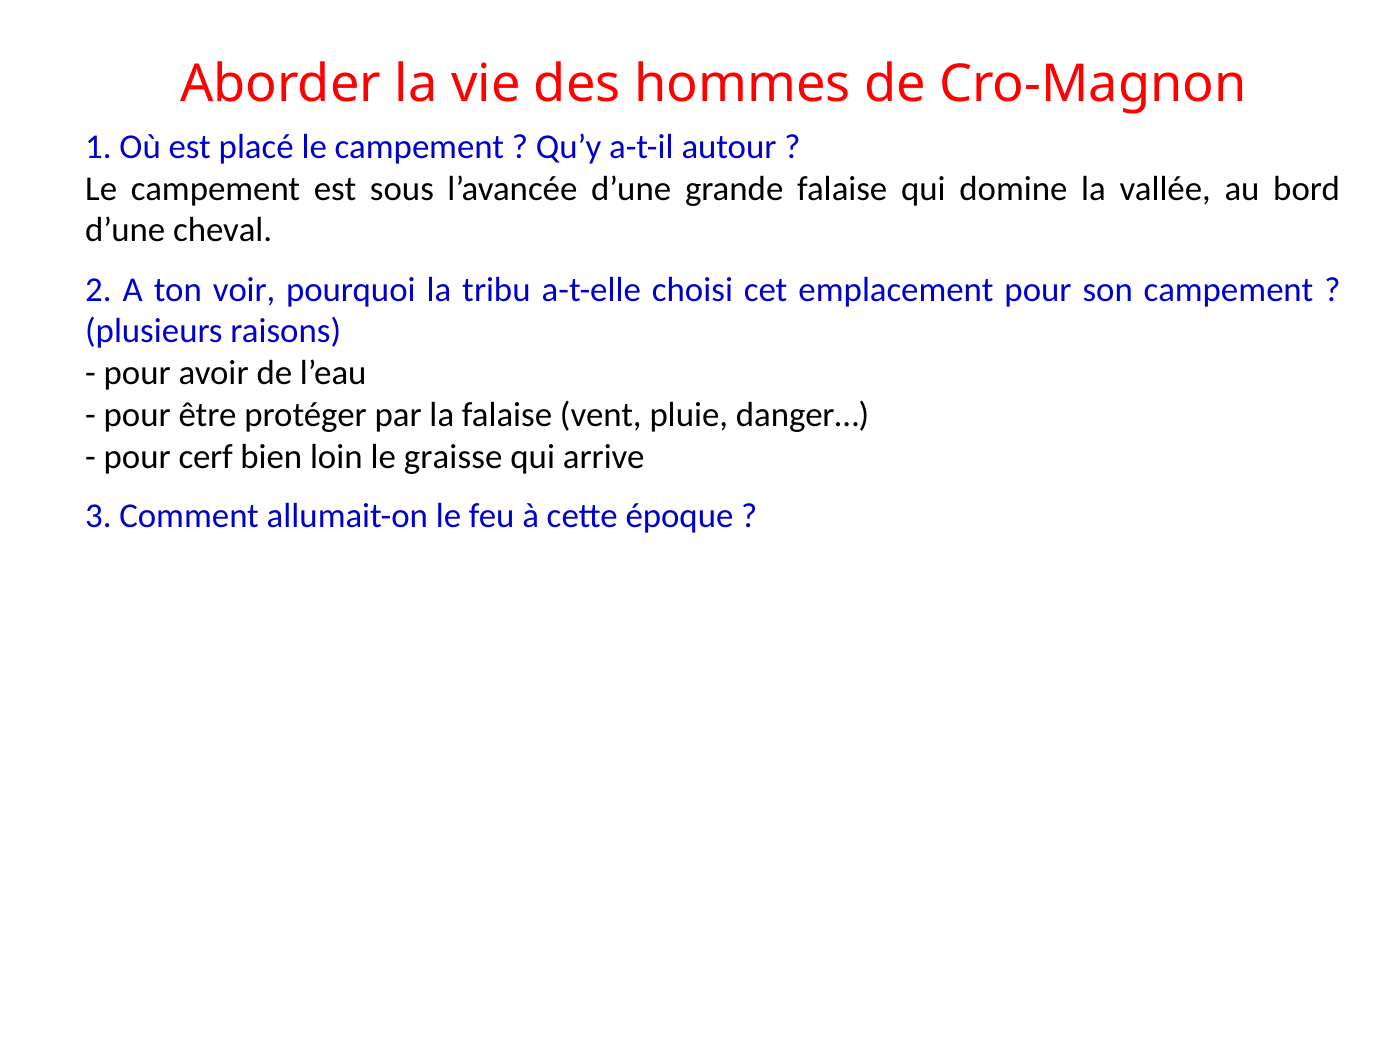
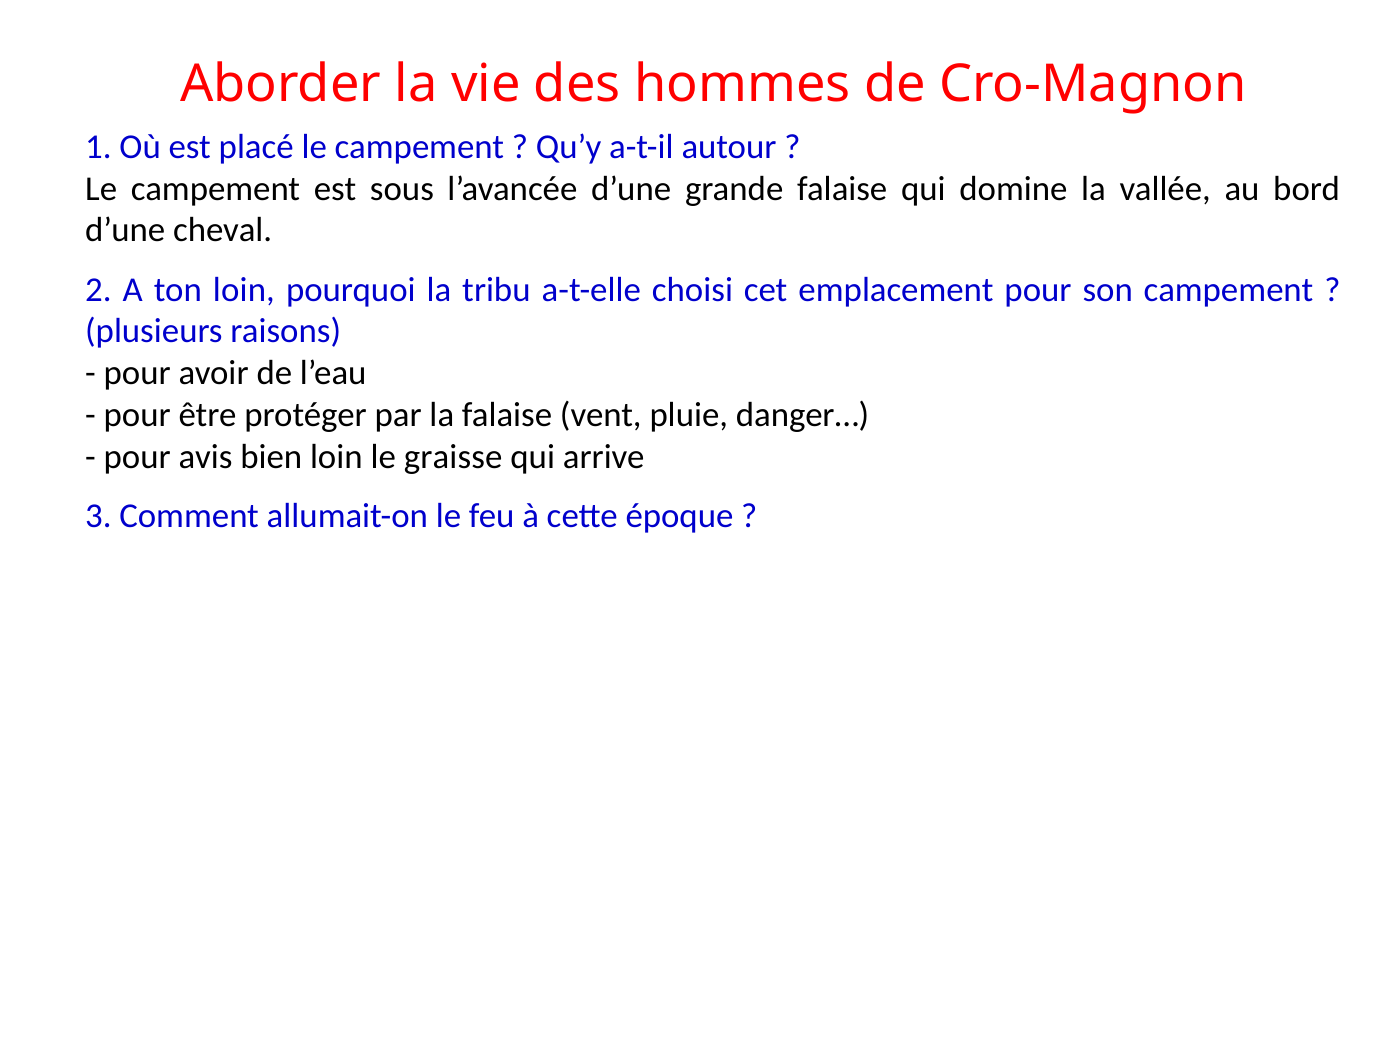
ton voir: voir -> loin (244, 290)
cerf: cerf -> avis (206, 457)
